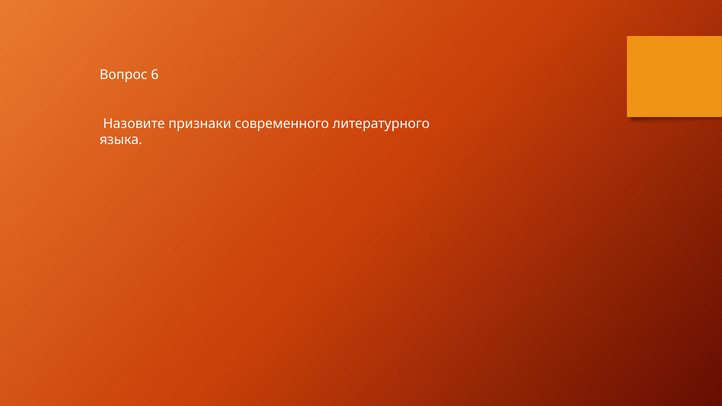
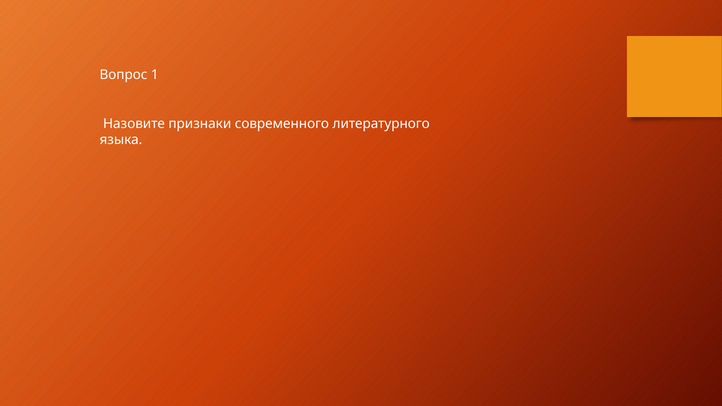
6: 6 -> 1 (155, 75)
